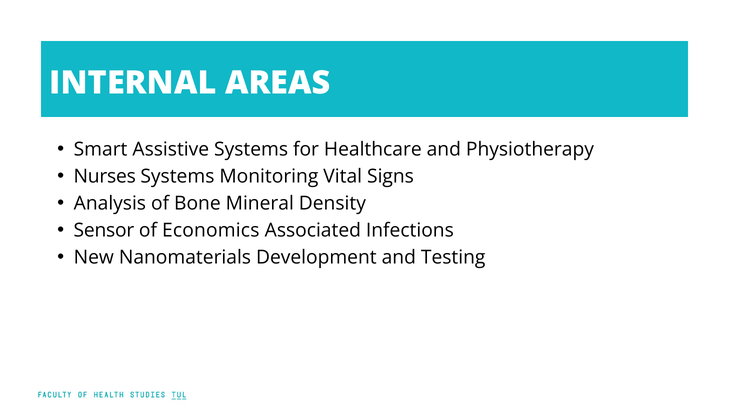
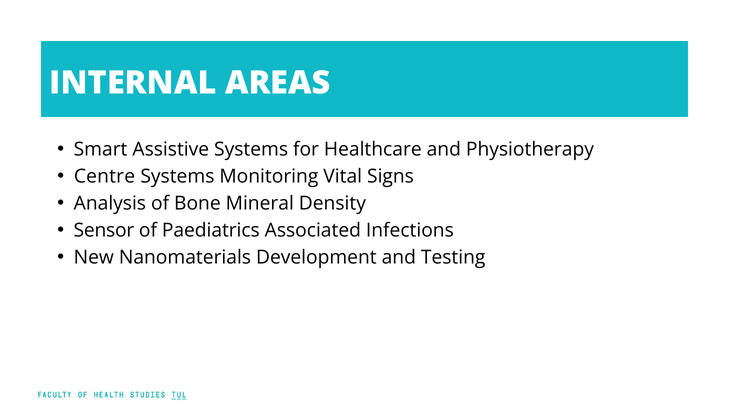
Nurses: Nurses -> Centre (104, 177)
Economics: Economics -> Paediatrics (211, 230)
